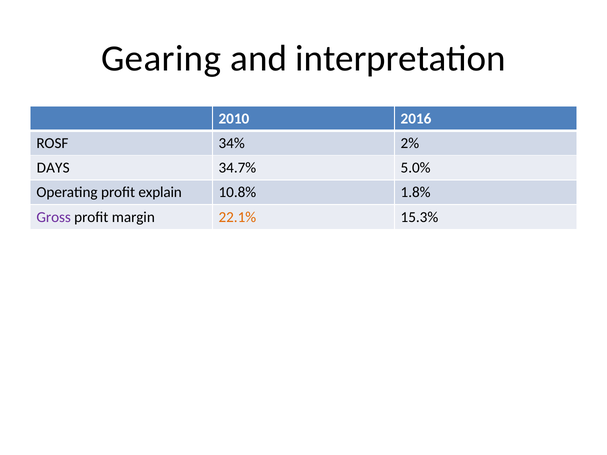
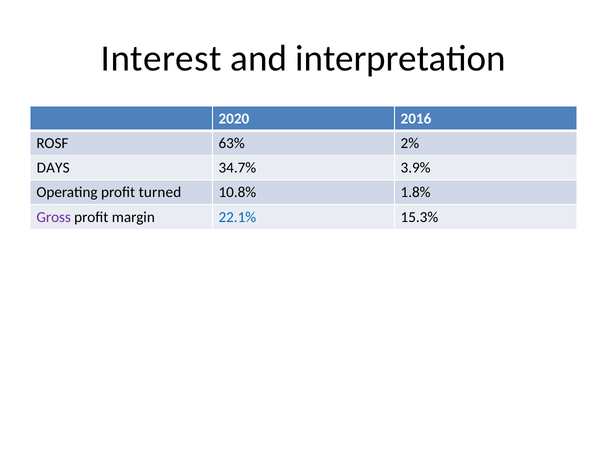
Gearing: Gearing -> Interest (161, 59)
2010: 2010 -> 2020 (234, 119)
34%: 34% -> 63% (232, 143)
5.0%: 5.0% -> 3.9% (416, 168)
explain: explain -> turned (160, 193)
22.1% colour: orange -> blue (237, 217)
